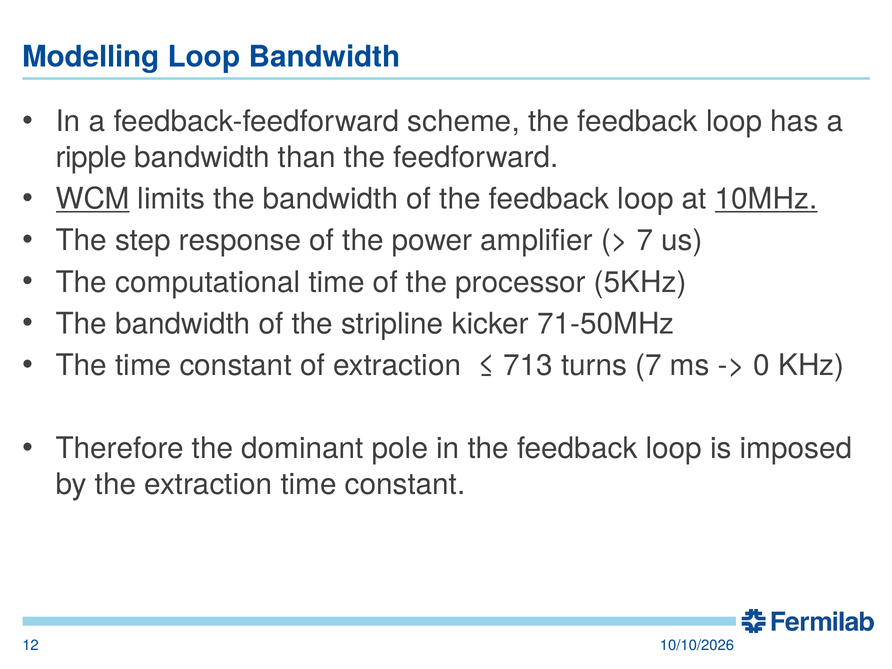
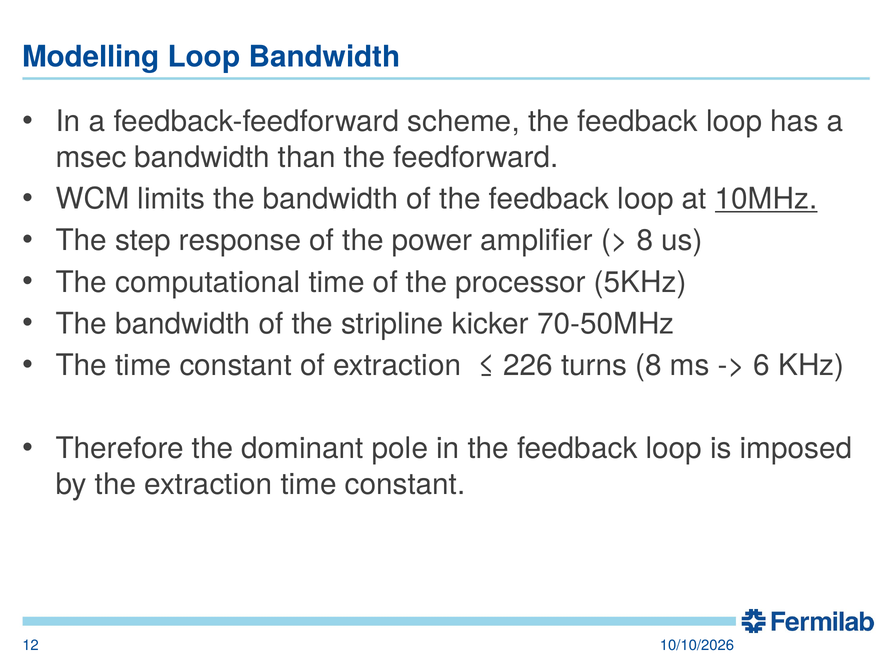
ripple: ripple -> msec (91, 157)
WCM underline: present -> none (93, 199)
7: 7 -> 8 (645, 241)
71-50MHz: 71-50MHz -> 70-50MHz (606, 324)
713: 713 -> 226 (528, 365)
turns 7: 7 -> 8 (649, 365)
0: 0 -> 6 (762, 365)
